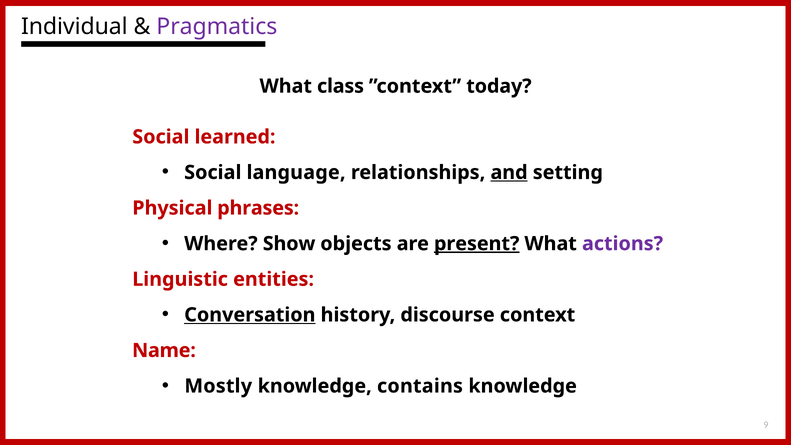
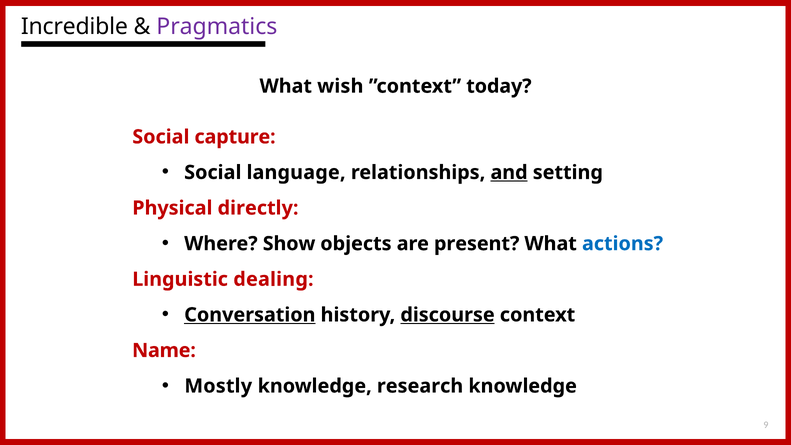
Individual: Individual -> Incredible (74, 27)
class: class -> wish (340, 86)
learned: learned -> capture (235, 137)
phrases: phrases -> directly (258, 208)
present underline: present -> none (477, 244)
actions colour: purple -> blue (623, 244)
entities: entities -> dealing (273, 279)
discourse underline: none -> present (448, 315)
contains: contains -> research (420, 386)
